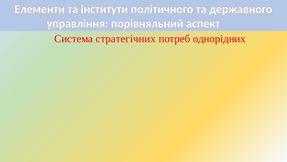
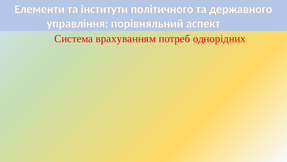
стратегічних: стратегічних -> врахуванням (126, 39)
